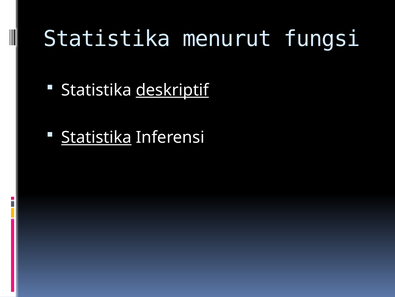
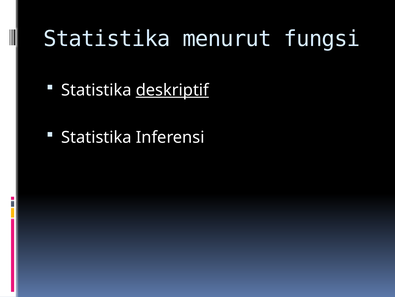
Statistika underline: present -> none (96, 137)
